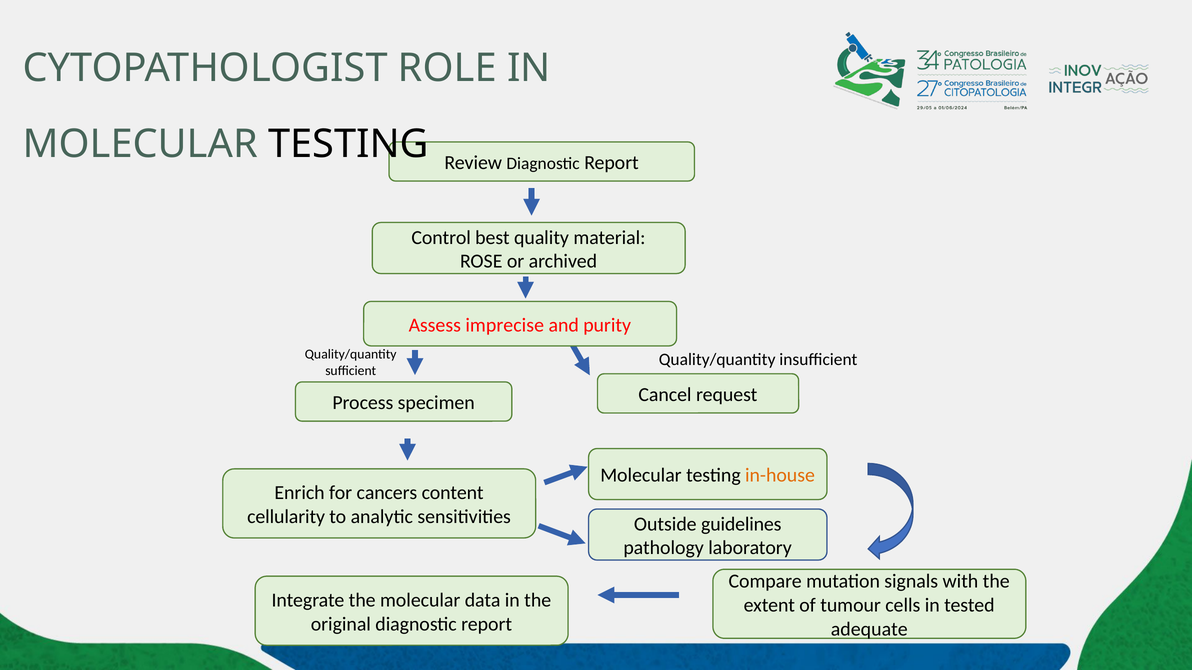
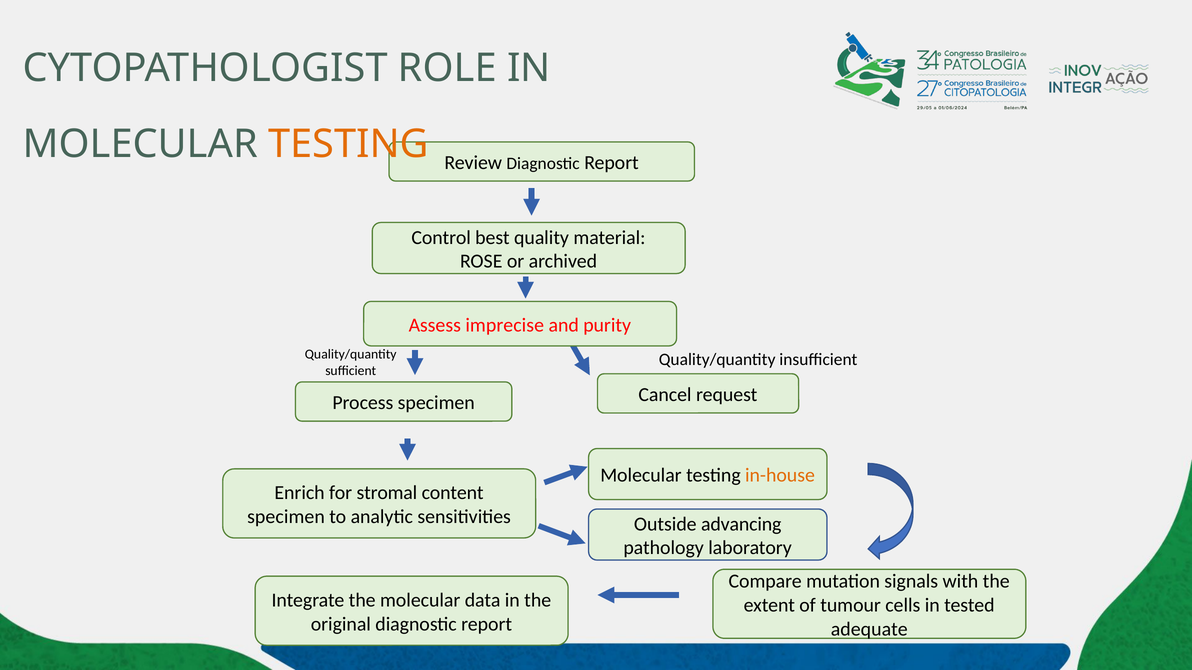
TESTING colour: black -> orange (349, 144)
cancers: cancers -> stromal (387, 493)
cellularity: cellularity -> specimen (286, 517)
guidelines: guidelines -> advancing (741, 524)
